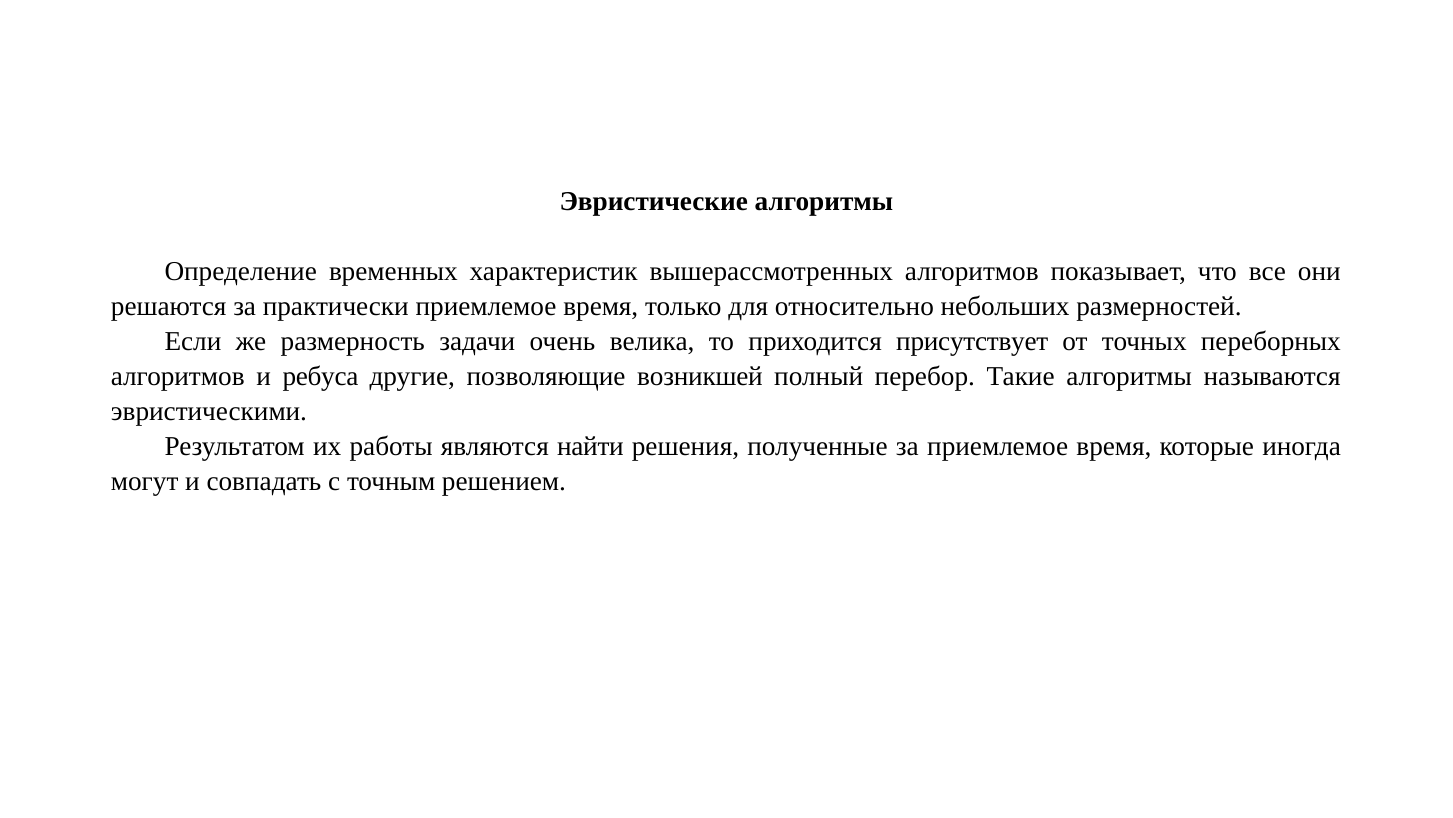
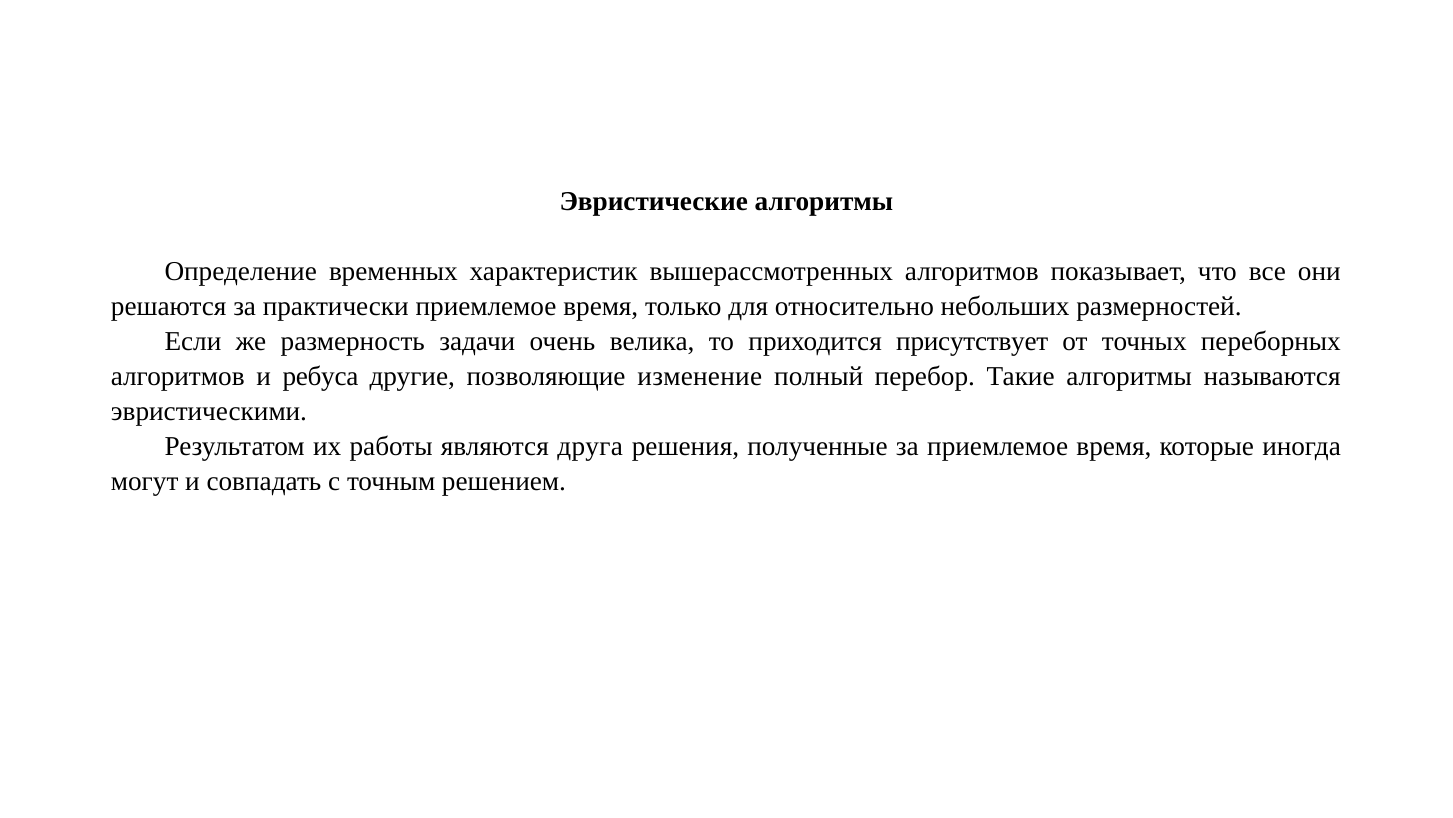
возникшей: возникшей -> изменение (700, 377)
найти: найти -> друга (590, 447)
